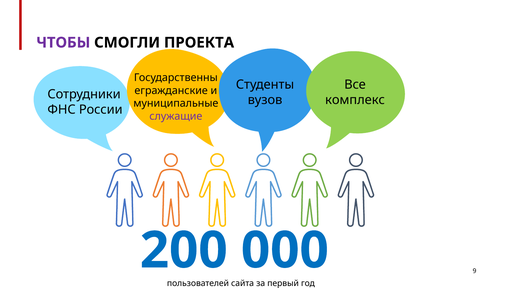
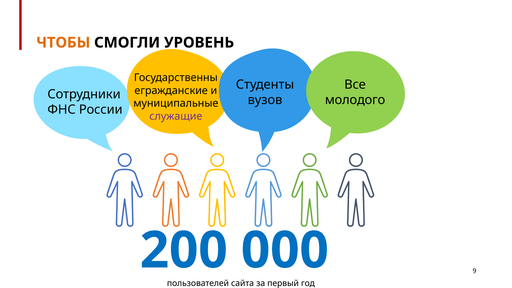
ЧТОБЫ colour: purple -> orange (63, 43)
ПРОЕКТА: ПРОЕКТА -> УРОВЕНЬ (199, 43)
комплекс: комплекс -> молодого (355, 100)
